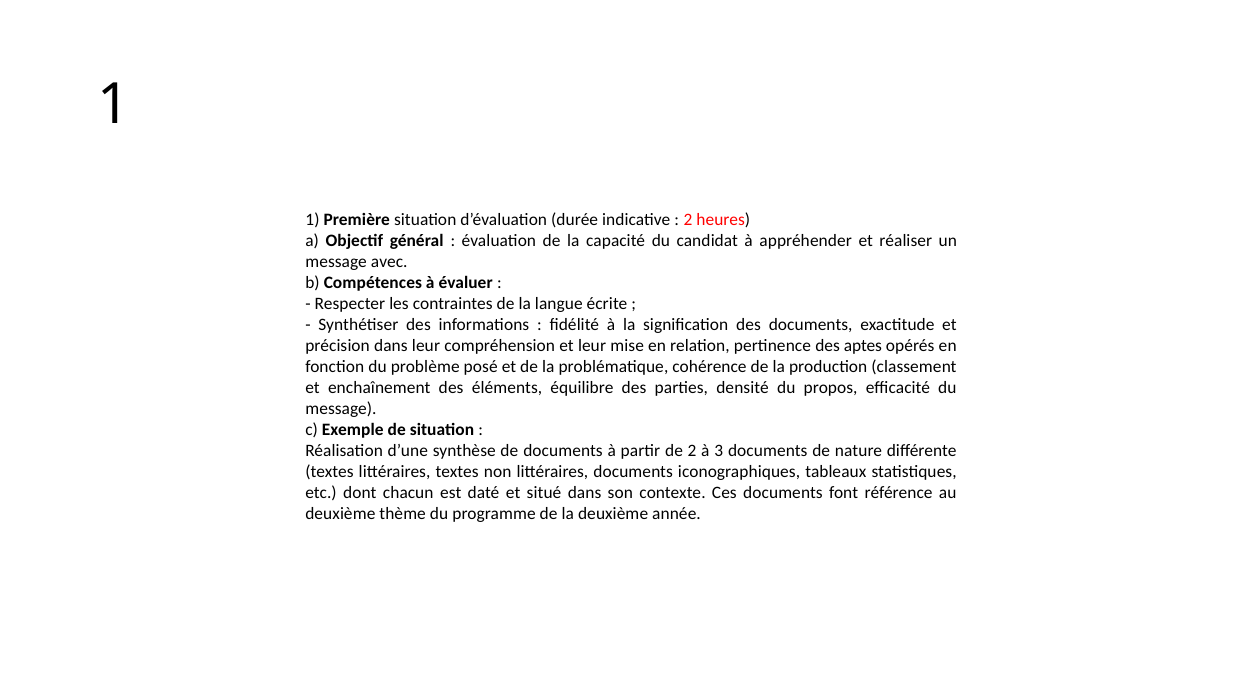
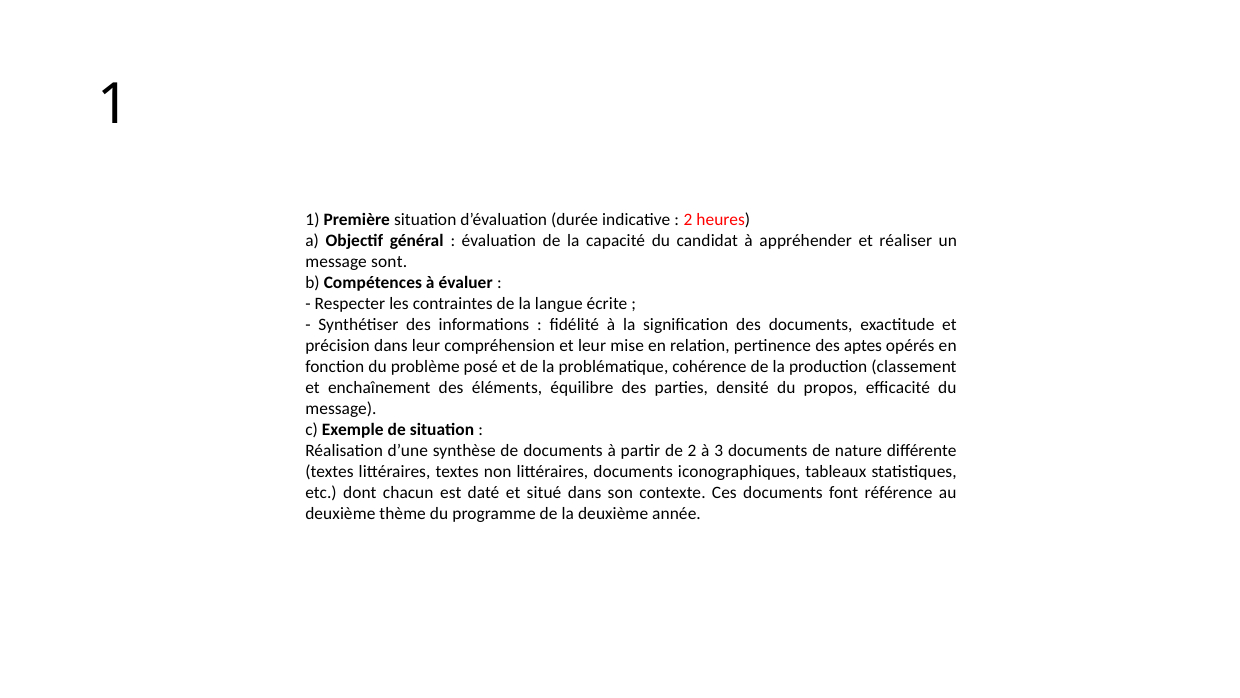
avec: avec -> sont (389, 261)
